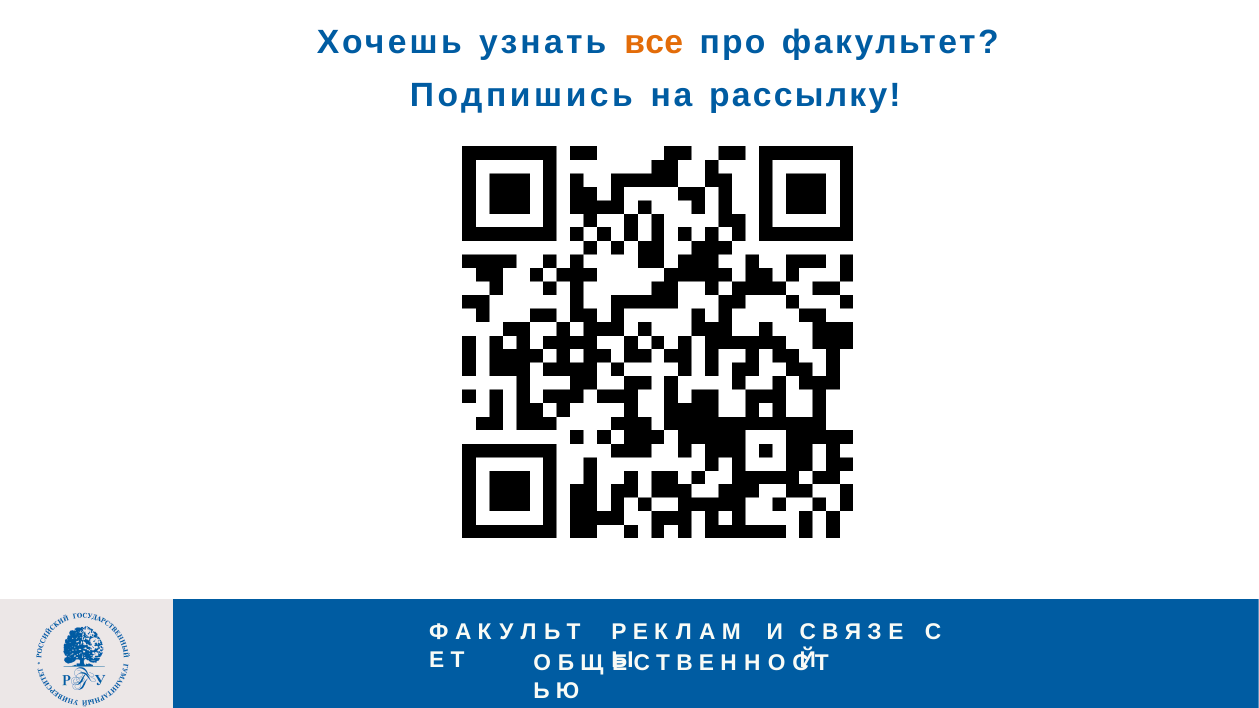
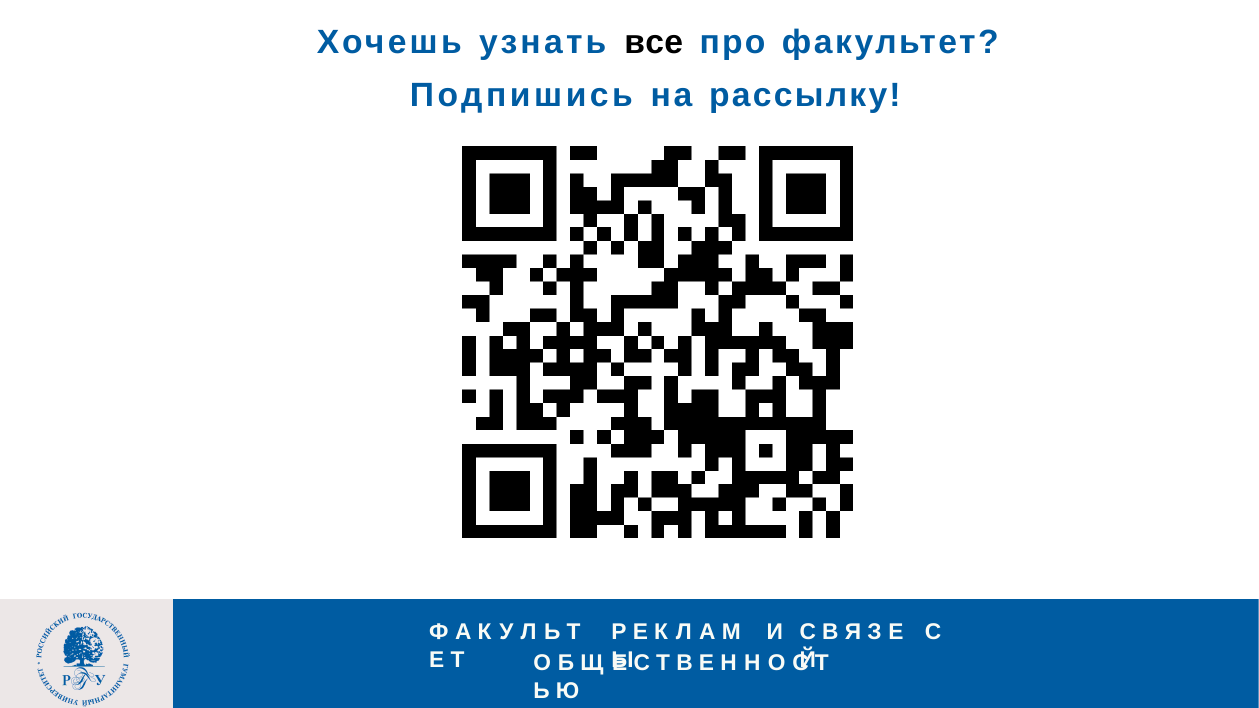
все colour: orange -> black (654, 42)
